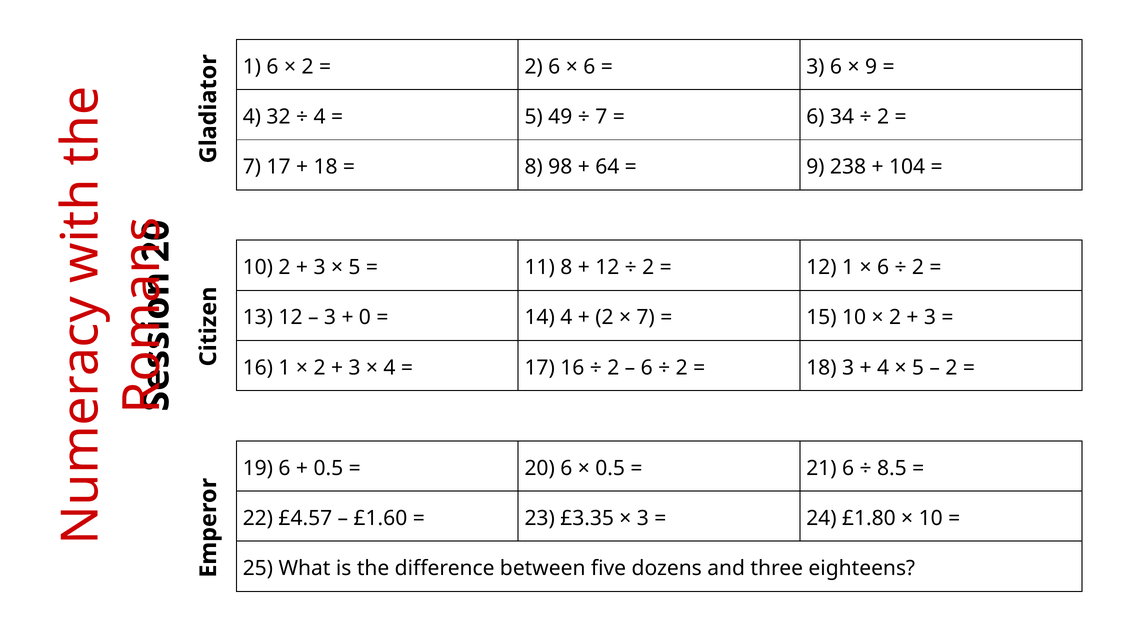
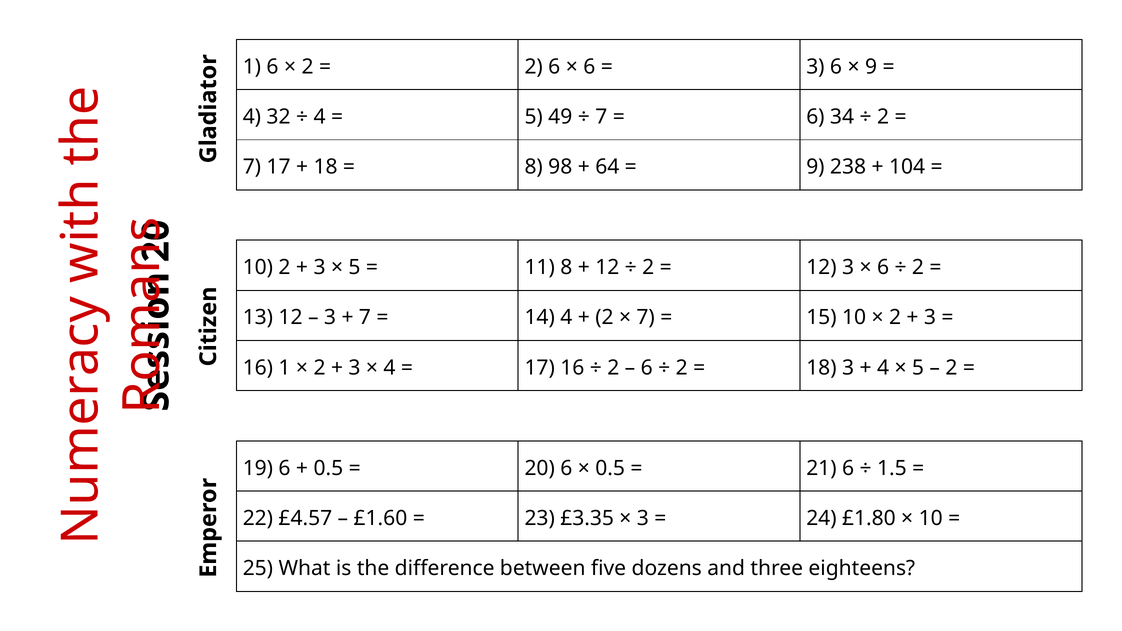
12 1: 1 -> 3 (848, 267)
0: 0 -> 7 (365, 318)
8.5: 8.5 -> 1.5 (892, 468)
